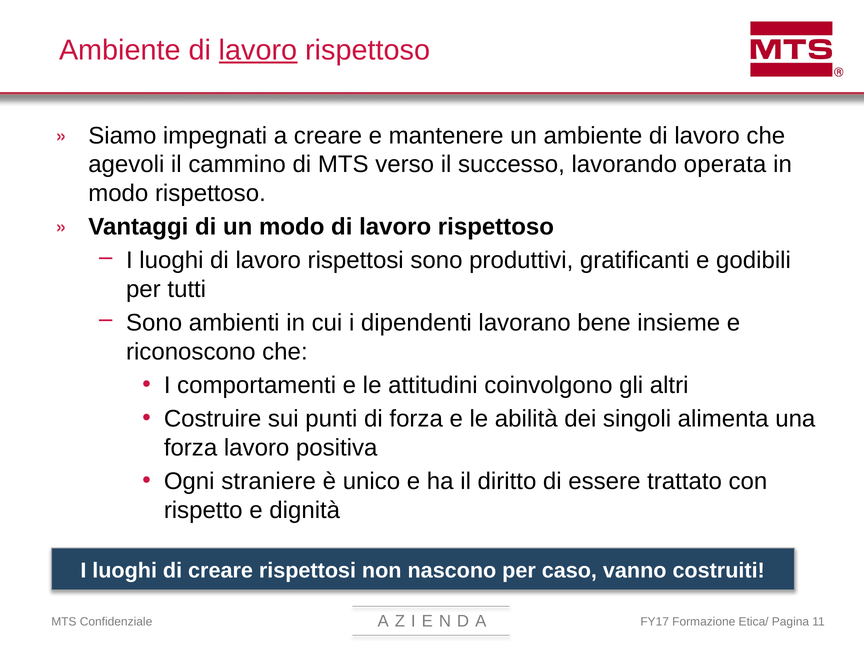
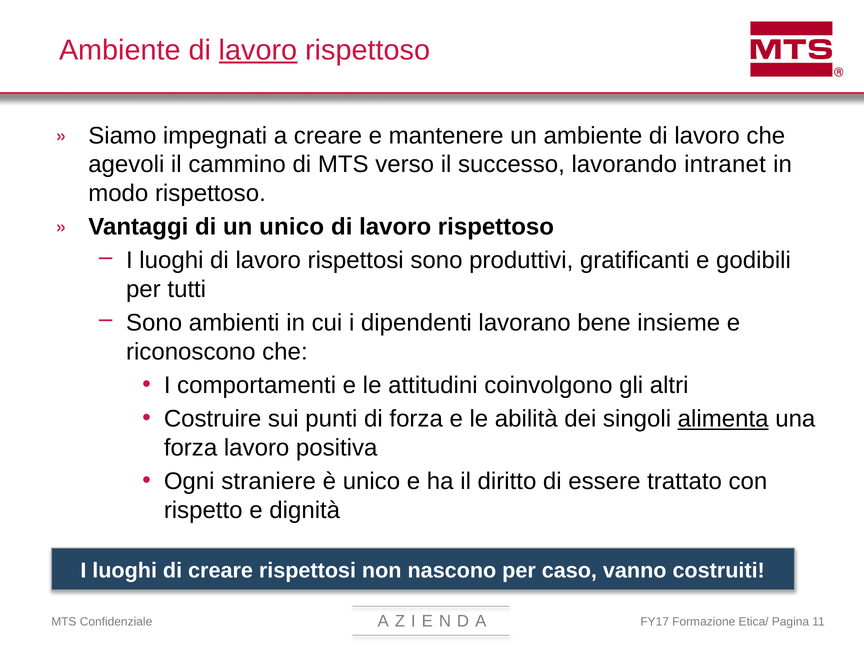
operata: operata -> intranet (725, 164)
un modo: modo -> unico (292, 227)
alimenta underline: none -> present (723, 419)
